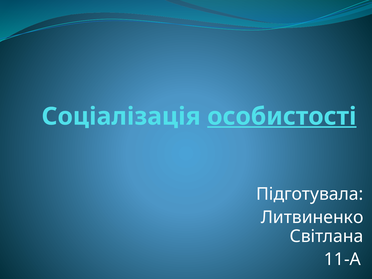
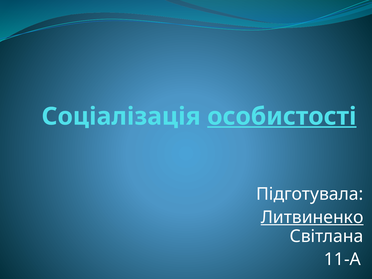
Литвиненко underline: none -> present (312, 217)
